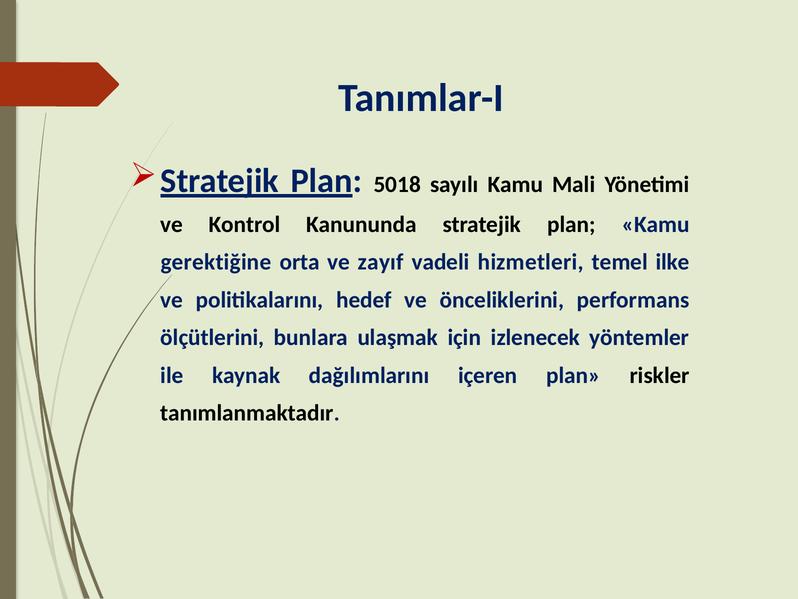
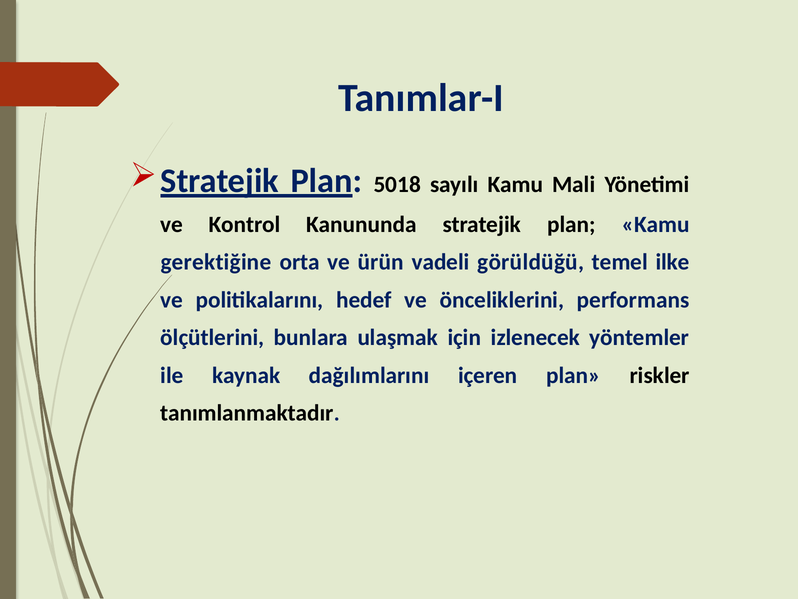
zayıf: zayıf -> ürün (381, 262)
hizmetleri: hizmetleri -> görüldüğü (531, 262)
